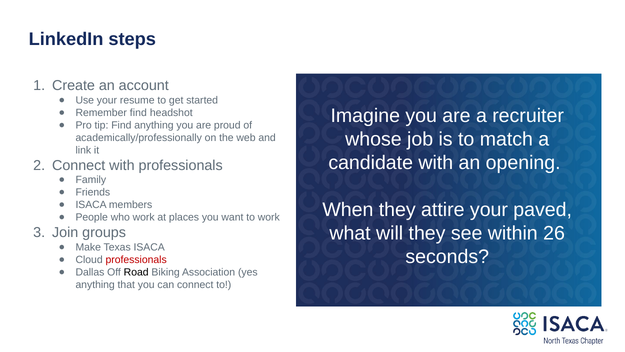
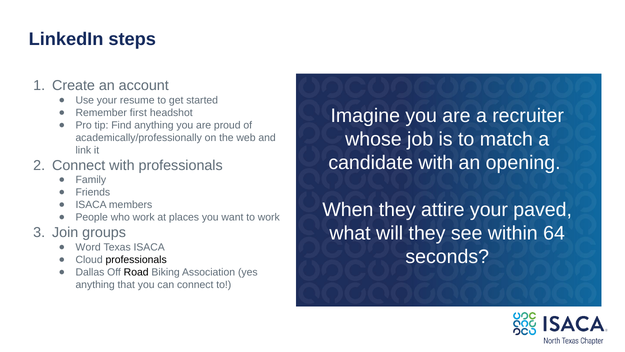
Remember find: find -> first (138, 113)
26: 26 -> 64 (554, 233)
Make: Make -> Word (88, 247)
professionals colour: red -> black (136, 259)
